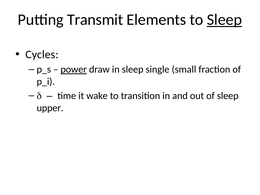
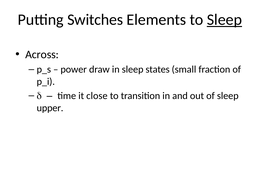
Transmit: Transmit -> Switches (95, 20)
Cycles: Cycles -> Across (42, 55)
power underline: present -> none (74, 69)
single: single -> states (158, 69)
wake: wake -> close (97, 96)
